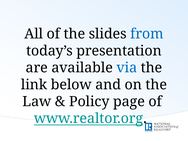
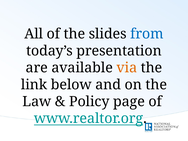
via colour: blue -> orange (127, 68)
